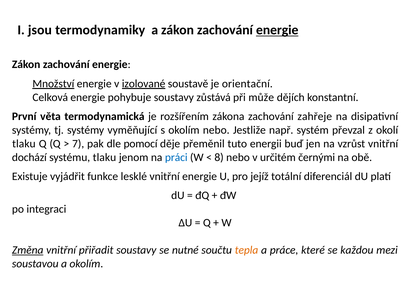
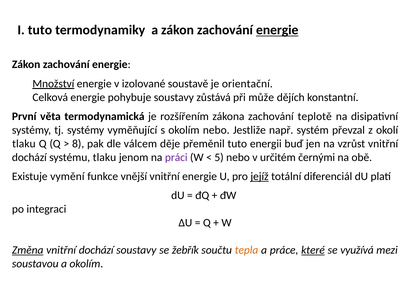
I jsou: jsou -> tuto (40, 30)
izolované underline: present -> none (144, 84)
zahřeje: zahřeje -> teplotě (315, 116)
7: 7 -> 8 (78, 144)
pomocí: pomocí -> válcem (140, 144)
práci colour: blue -> purple (176, 157)
8: 8 -> 5 (219, 157)
vyjádřit: vyjádřit -> vymění (67, 176)
lesklé: lesklé -> vnější (134, 176)
jejíž underline: none -> present (260, 176)
přiřadit: přiřadit -> dochází (96, 250)
nutné: nutné -> žebřík (185, 250)
které underline: none -> present (313, 250)
každou: každou -> využívá (357, 250)
